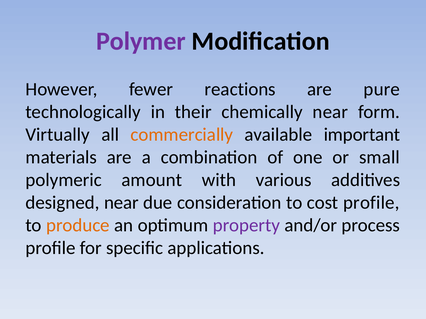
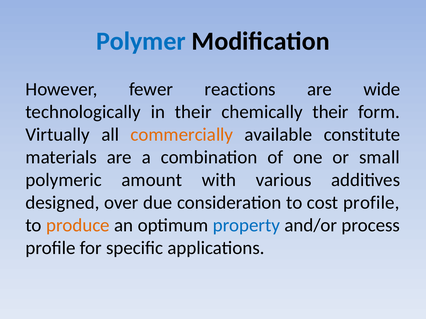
Polymer colour: purple -> blue (141, 41)
pure: pure -> wide (382, 89)
chemically near: near -> their (331, 112)
important: important -> constitute (362, 135)
designed near: near -> over (121, 203)
property colour: purple -> blue (246, 226)
